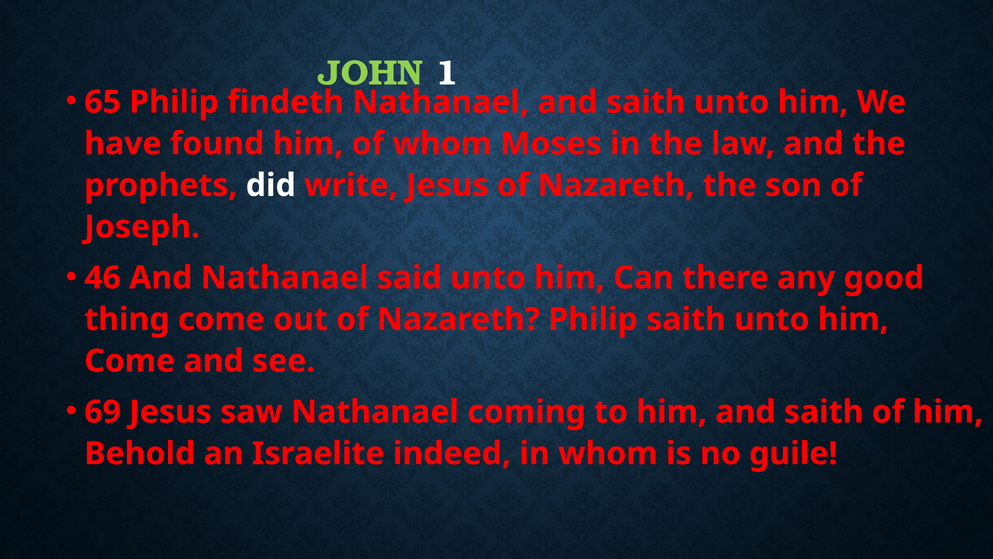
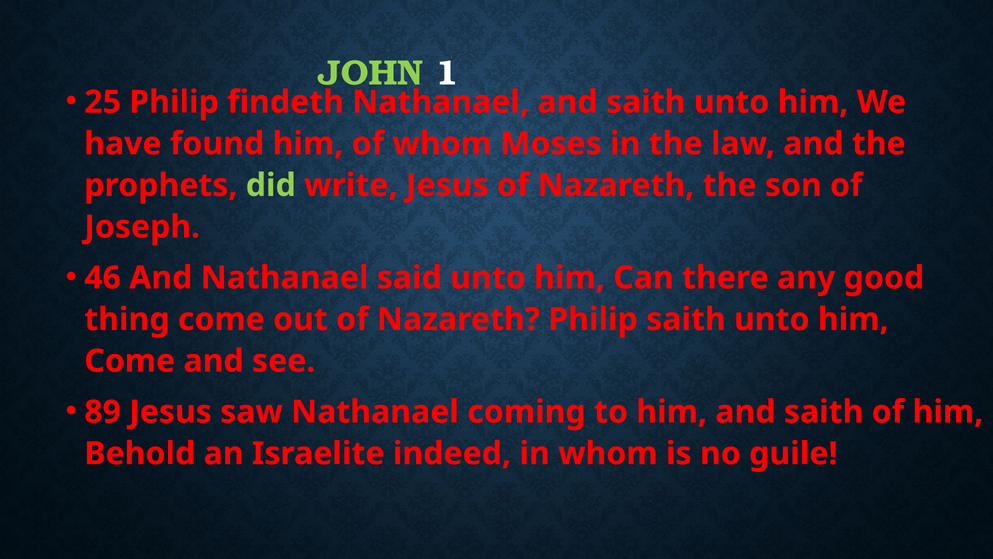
65: 65 -> 25 (103, 102)
did colour: white -> light green (271, 185)
69: 69 -> 89 (103, 412)
